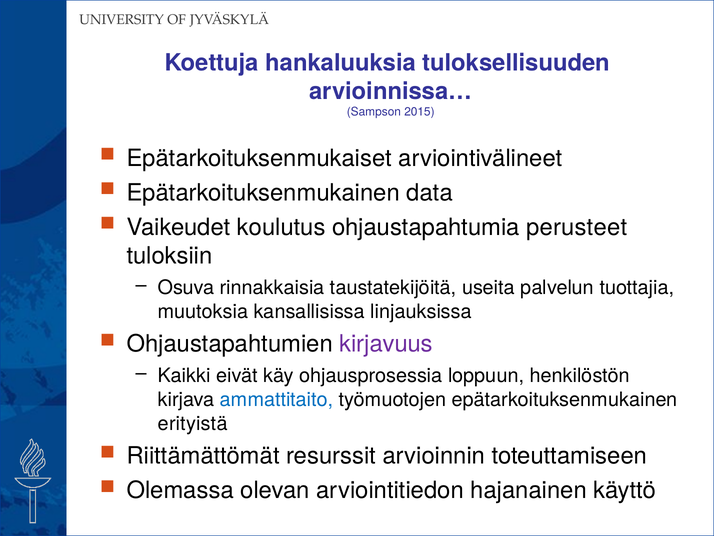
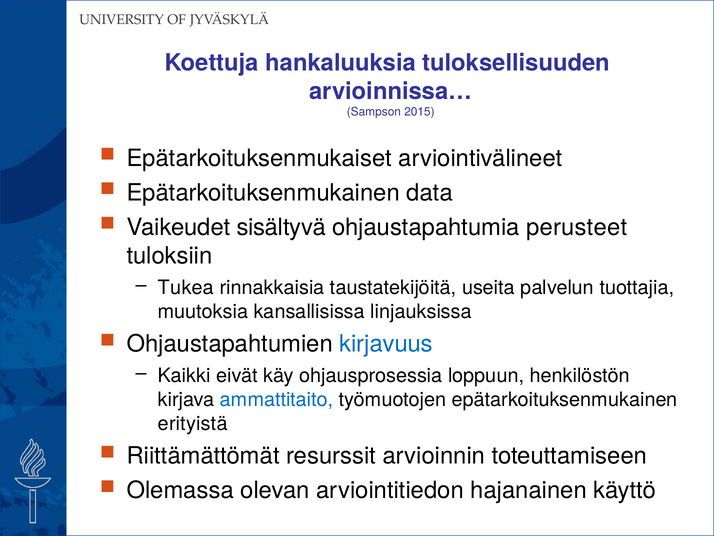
koulutus: koulutus -> sisältyvä (281, 227)
Osuva: Osuva -> Tukea (186, 287)
kirjavuus colour: purple -> blue (386, 344)
